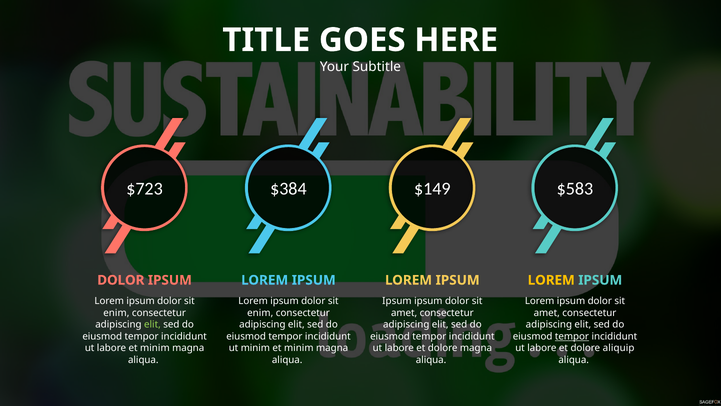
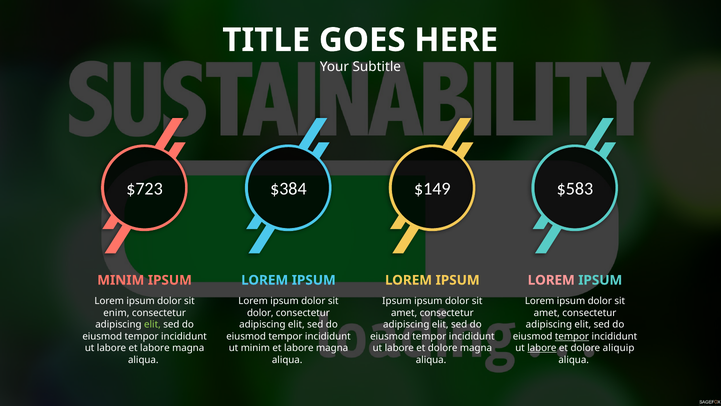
DOLOR: DOLOR -> MINIM (121, 280)
LOREM colour: yellow -> pink (551, 280)
enim: enim -> dolor (260, 313)
labore et minim: minim -> labore (155, 348)
minim: minim -> labore (299, 348)
labore underline: none -> present (542, 348)
